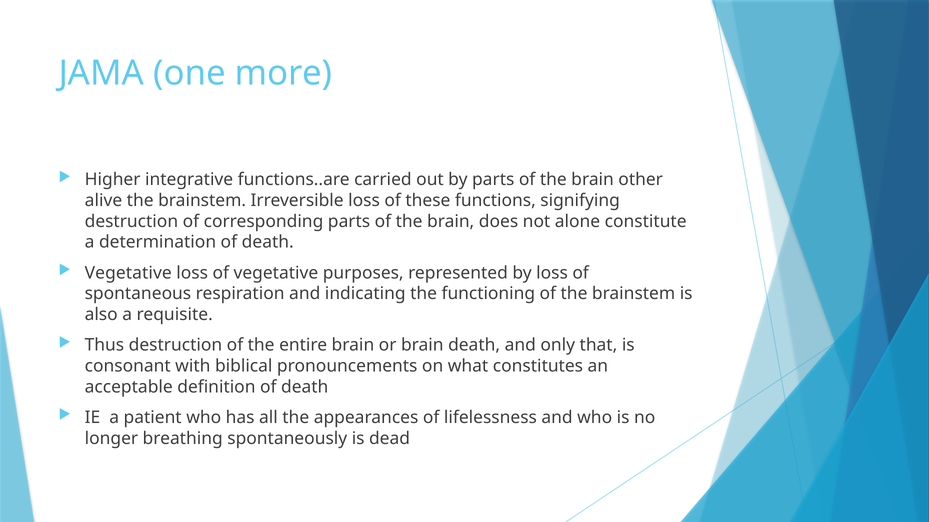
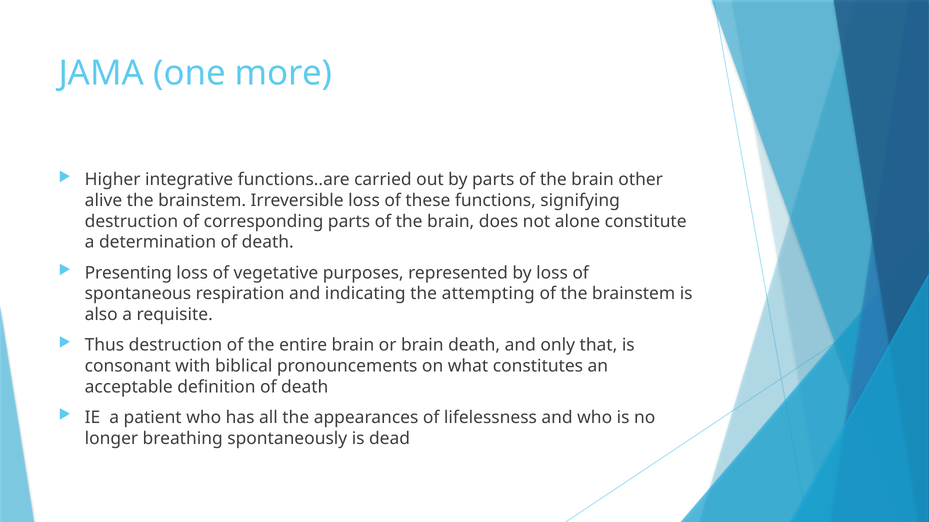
Vegetative: Vegetative -> Presenting (128, 273)
functioning: functioning -> attempting (488, 294)
